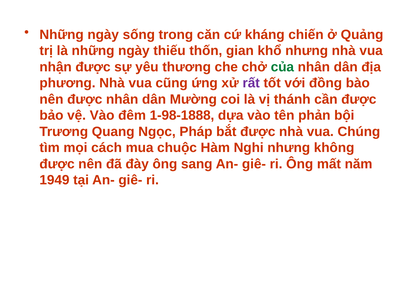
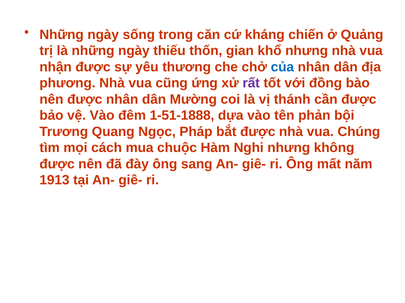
của colour: green -> blue (282, 67)
1-98-1888: 1-98-1888 -> 1-51-1888 (182, 116)
1949: 1949 -> 1913 (54, 181)
